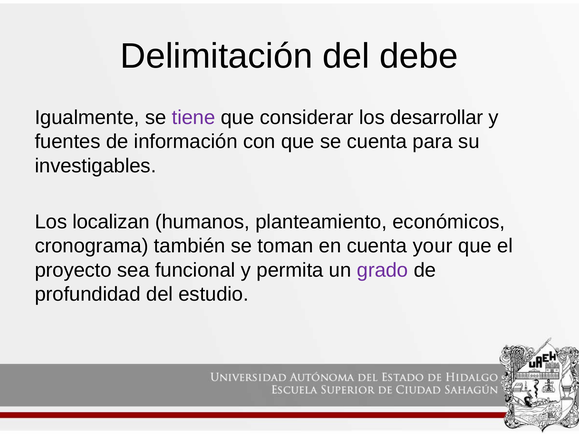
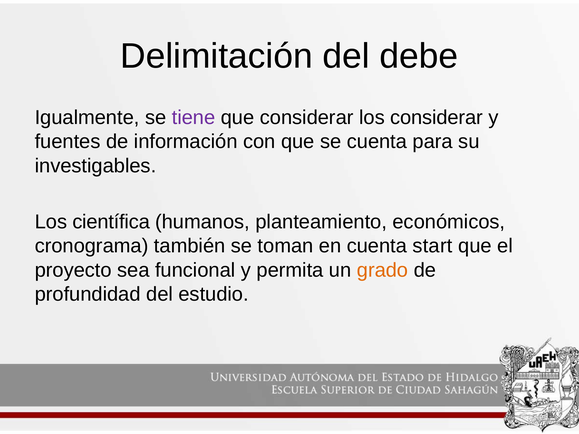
los desarrollar: desarrollar -> considerar (437, 118)
localizan: localizan -> científica (111, 222)
your: your -> start (433, 246)
grado colour: purple -> orange (383, 270)
